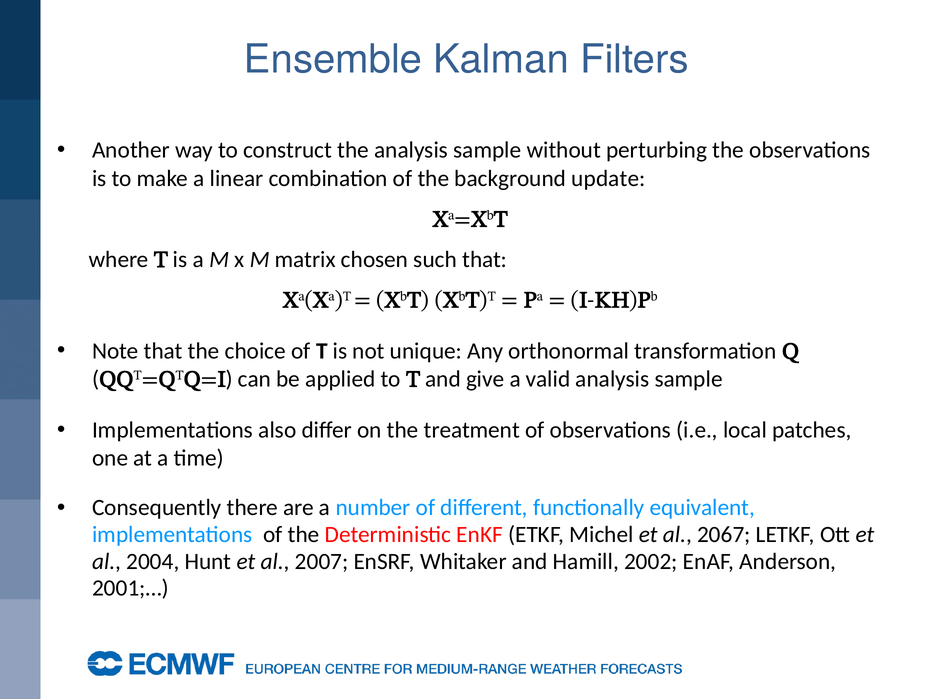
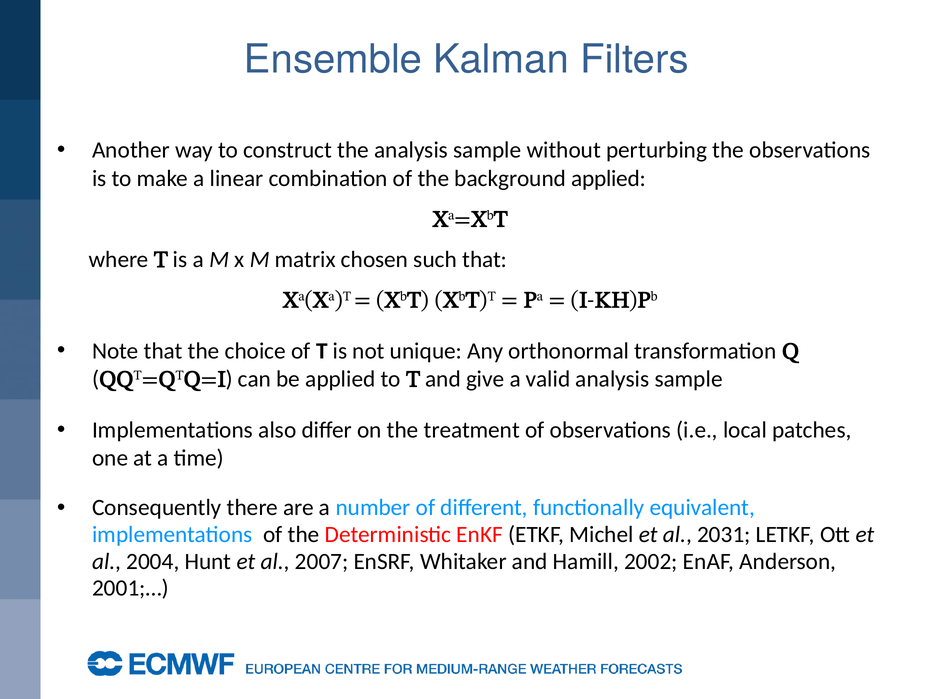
background update: update -> applied (609, 179)
2067: 2067 -> 2031 (724, 535)
